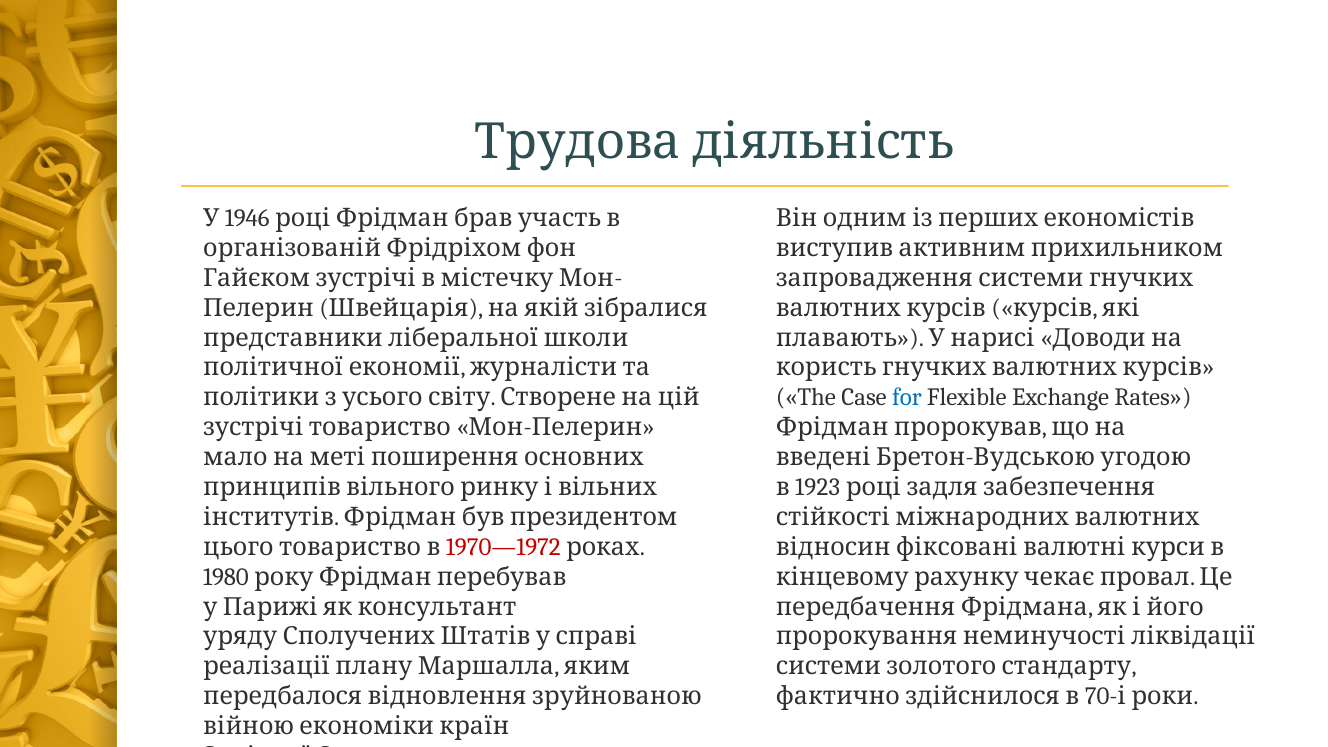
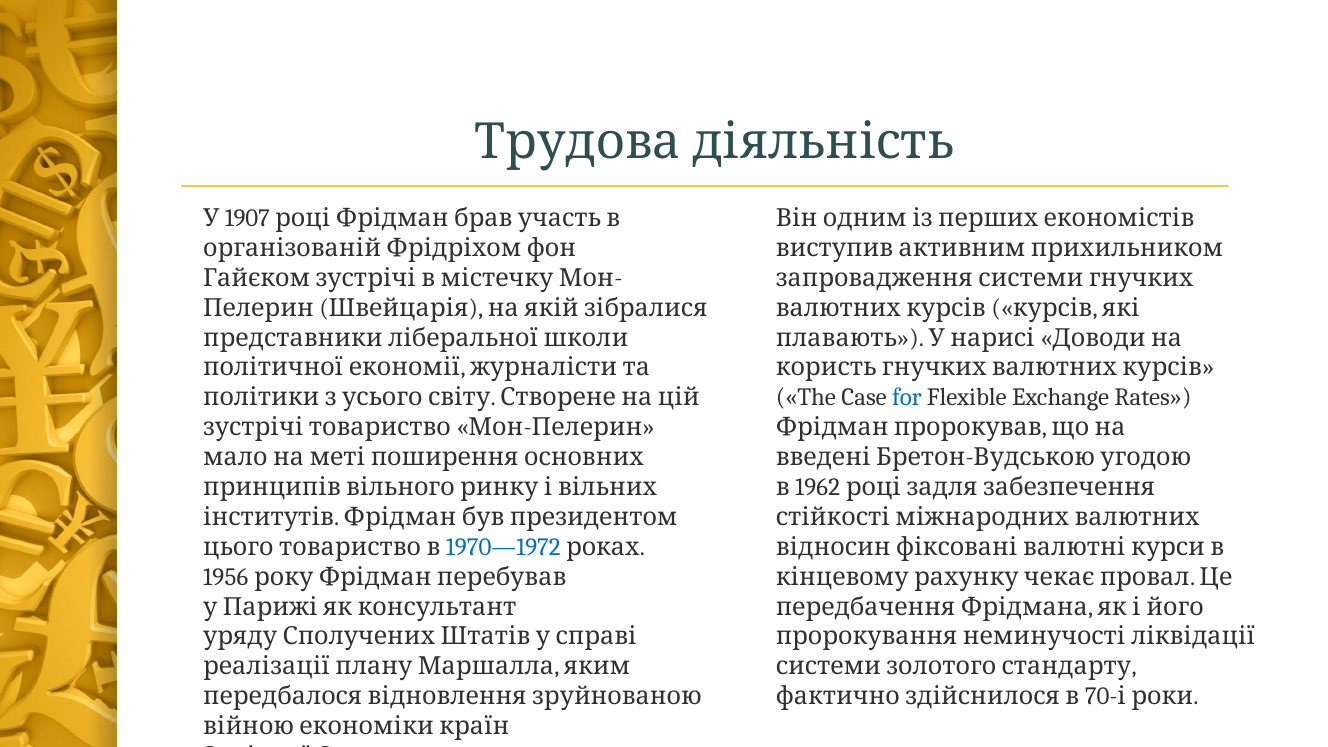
1946: 1946 -> 1907 (247, 218)
1923: 1923 -> 1962 (818, 487)
1970—1972 colour: red -> blue (503, 547)
1980: 1980 -> 1956 (226, 577)
